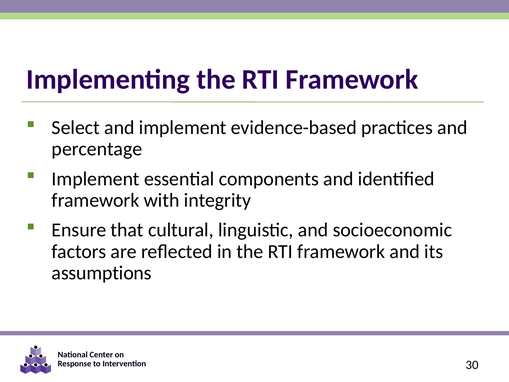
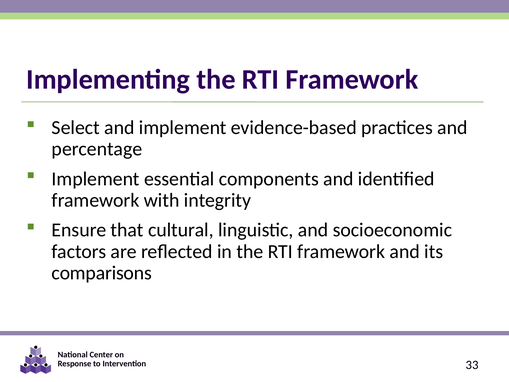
assumptions: assumptions -> comparisons (102, 273)
30: 30 -> 33 (472, 365)
